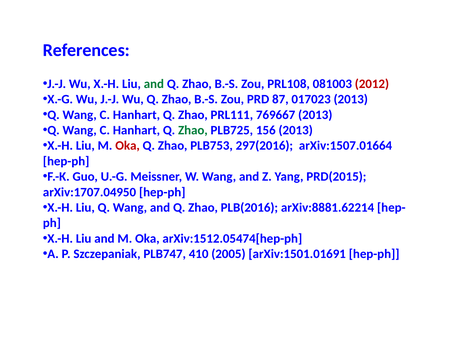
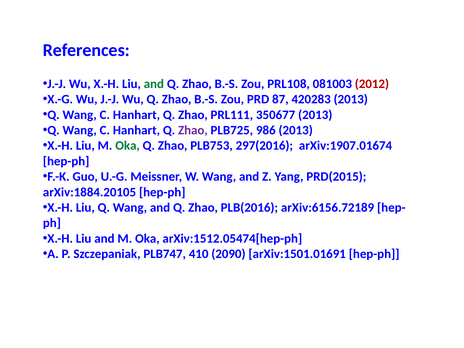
017023: 017023 -> 420283 (311, 99)
769667: 769667 -> 350677 (276, 115)
Zhao colour: green -> purple (193, 130)
156: 156 -> 986 (266, 130)
Oka colour: red -> green (128, 146)
arXiv:1507.01664: arXiv:1507.01664 -> arXiv:1907.01674 (345, 146)
arXiv:1707.04950: arXiv:1707.04950 -> arXiv:1884.20105 (89, 192)
arXiv:8881.62214: arXiv:8881.62214 -> arXiv:6156.72189 (328, 208)
2005: 2005 -> 2090 (228, 254)
